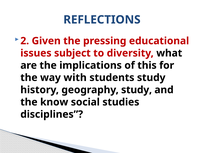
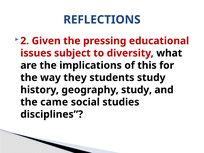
with: with -> they (75, 78)
know: know -> came (54, 102)
